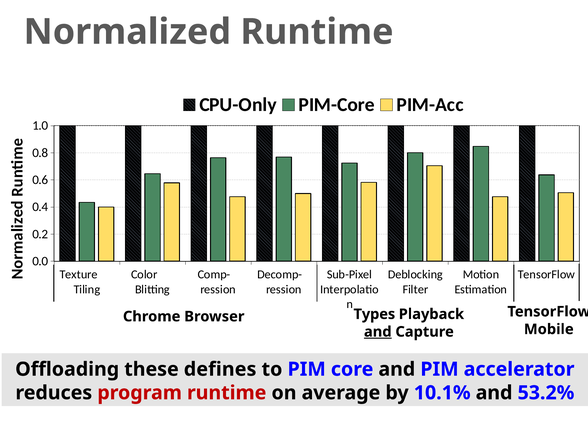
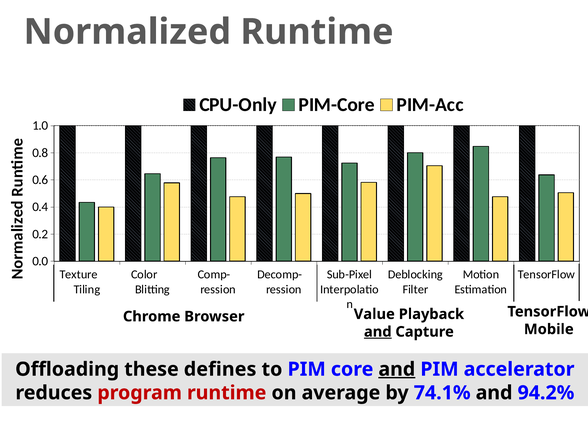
Types: Types -> Value (374, 314)
and underline: none -> present (397, 369)
10.1%: 10.1% -> 74.1% (442, 393)
53.2%: 53.2% -> 94.2% (546, 393)
